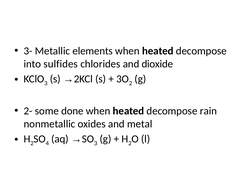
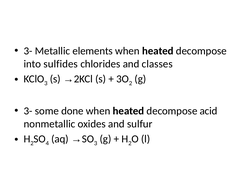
dioxide: dioxide -> classes (157, 64)
2-: 2- -> 3- (28, 111)
rain: rain -> acid (209, 111)
metal: metal -> sulfur (140, 124)
